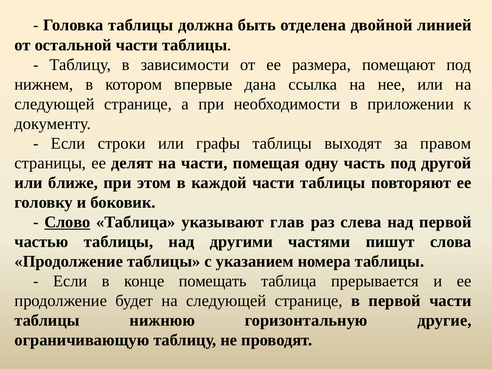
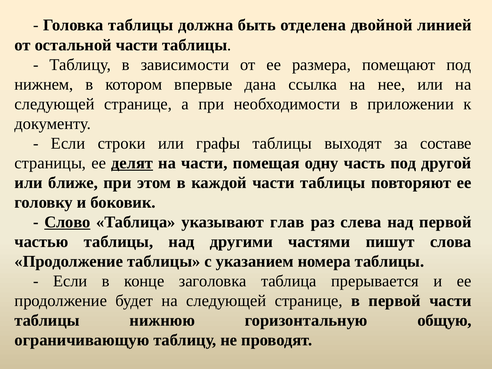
правом: правом -> составе (446, 143)
делят underline: none -> present (132, 163)
помещать: помещать -> заголовка (213, 281)
другие: другие -> общую (445, 320)
